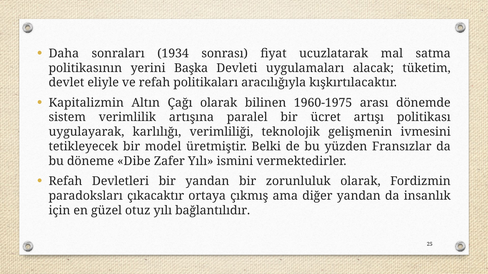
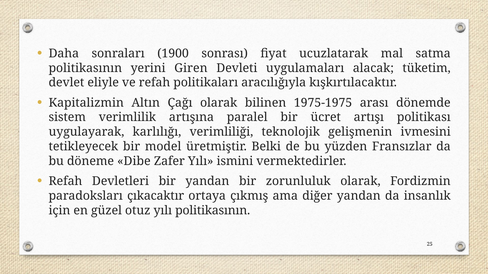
1934: 1934 -> 1900 (173, 53)
Başka: Başka -> Giren (191, 68)
1960-1975: 1960-1975 -> 1975-1975 (323, 103)
yılı bağlantılıdır: bağlantılıdır -> politikasının (213, 211)
